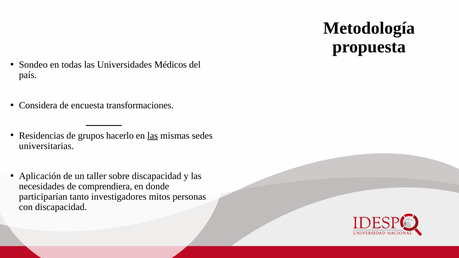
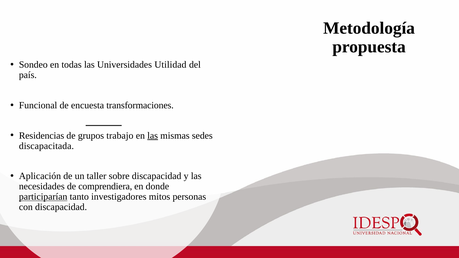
Médicos: Médicos -> Utilidad (170, 65)
Considera: Considera -> Funcional (38, 105)
hacerlo: hacerlo -> trabajo (120, 136)
universitarias: universitarias -> discapacitada (46, 146)
participarían underline: none -> present (43, 197)
